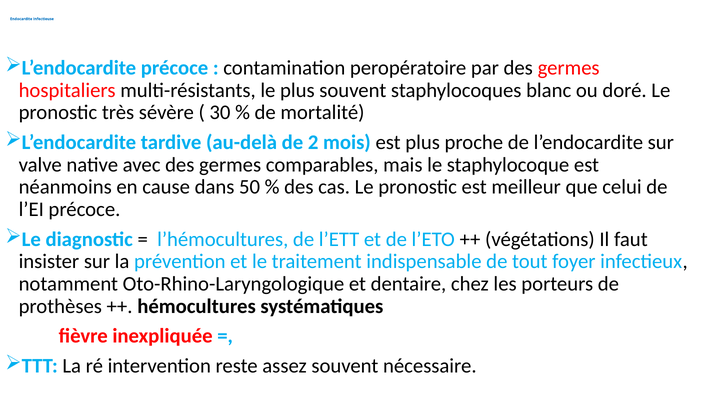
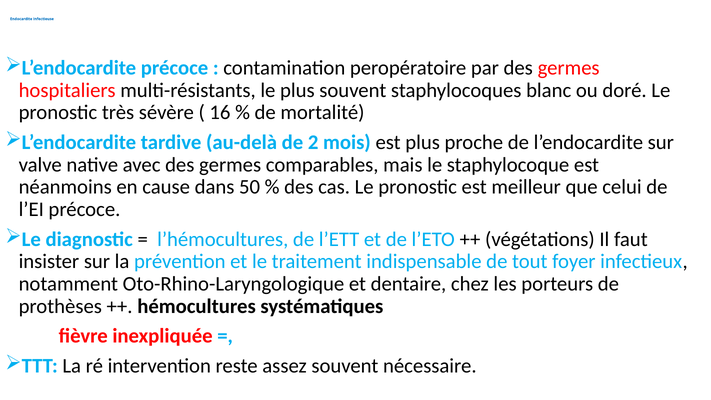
30: 30 -> 16 (220, 113)
